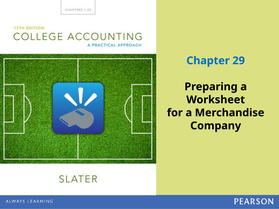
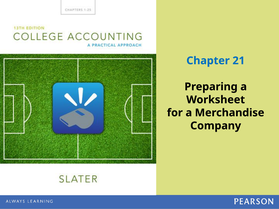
29: 29 -> 21 (239, 61)
